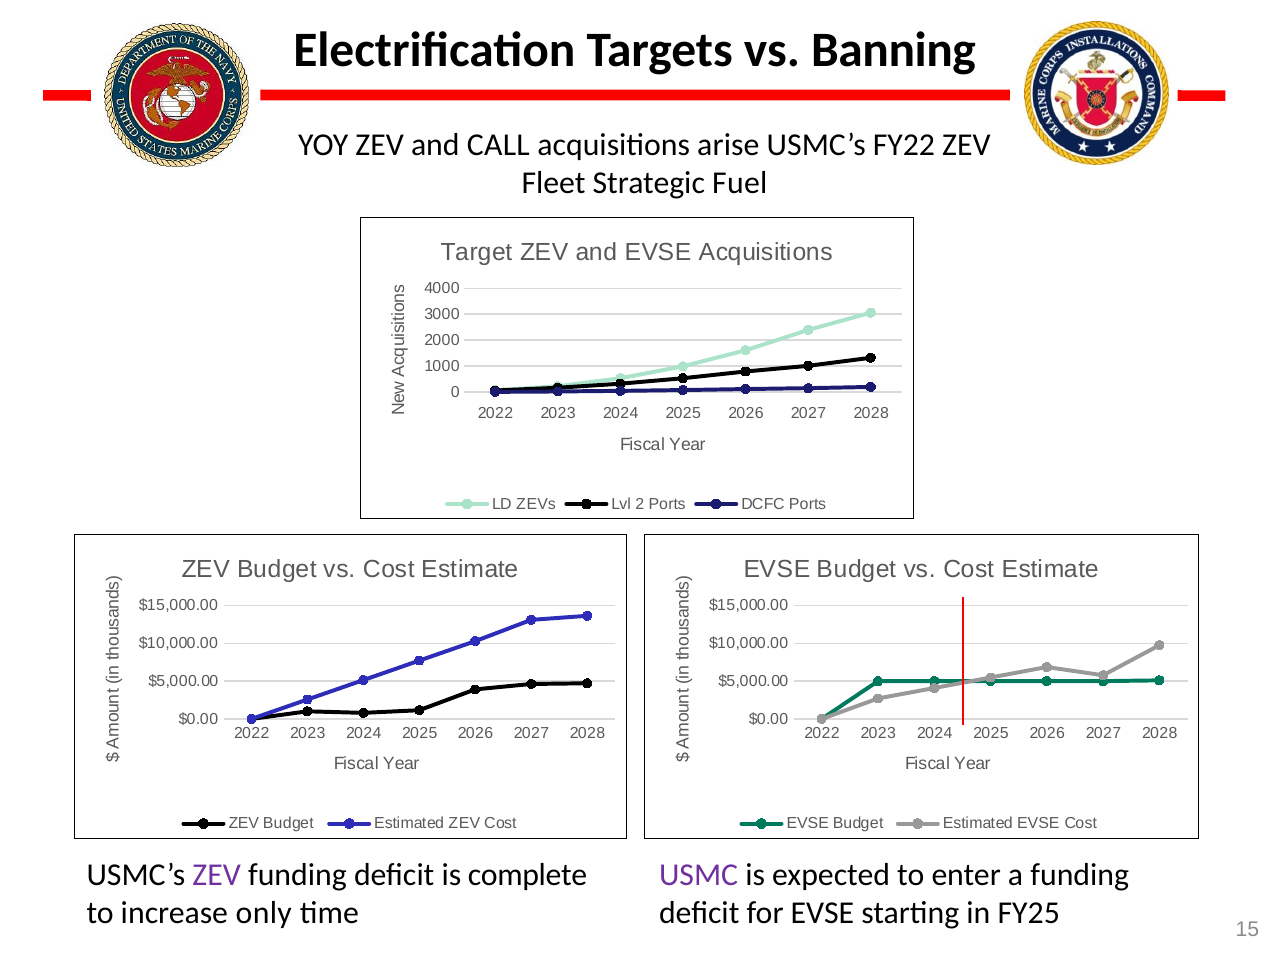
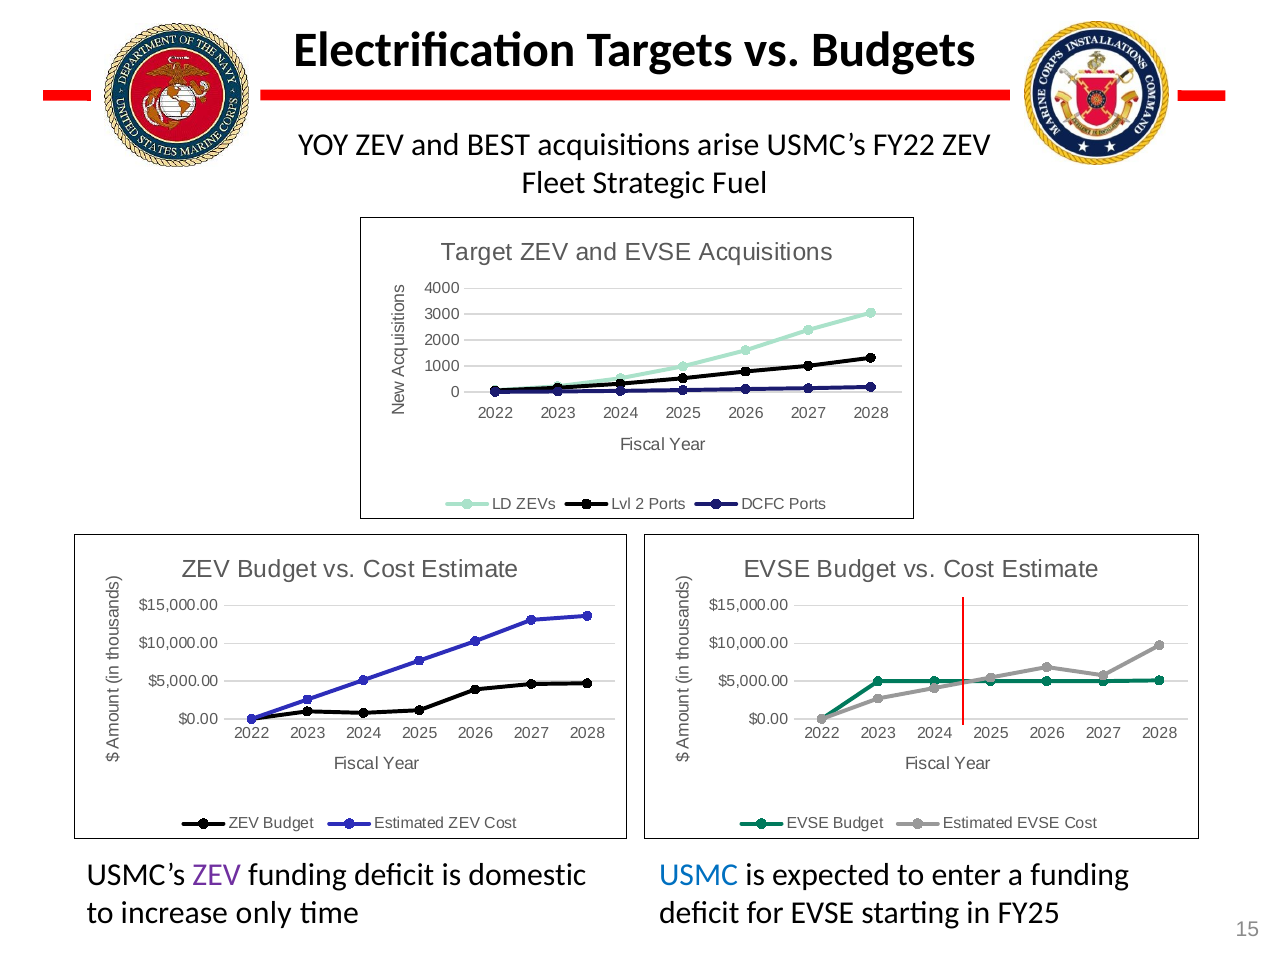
Banning: Banning -> Budgets (893, 50)
CALL: CALL -> BEST (498, 145)
USMC colour: purple -> blue (699, 875)
complete: complete -> domestic (527, 875)
